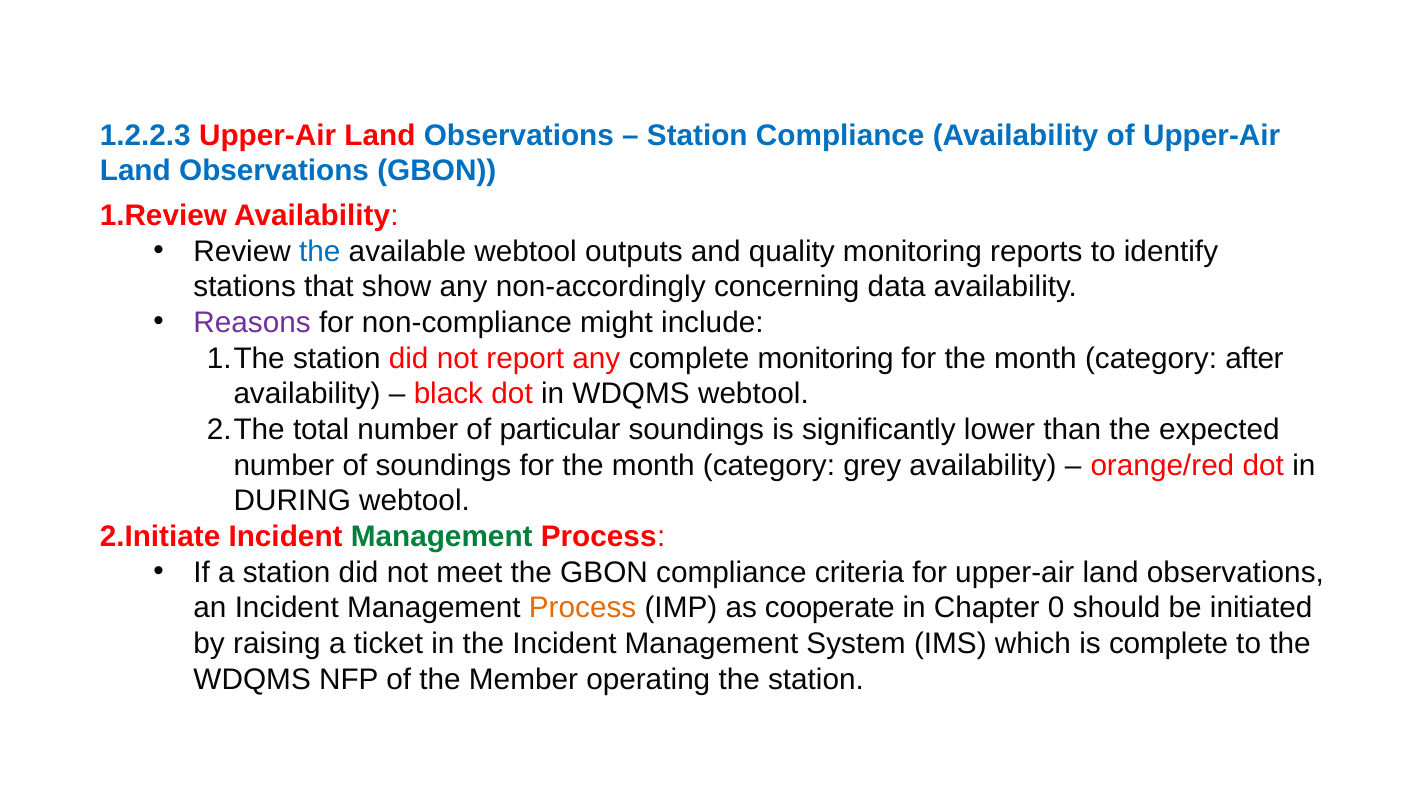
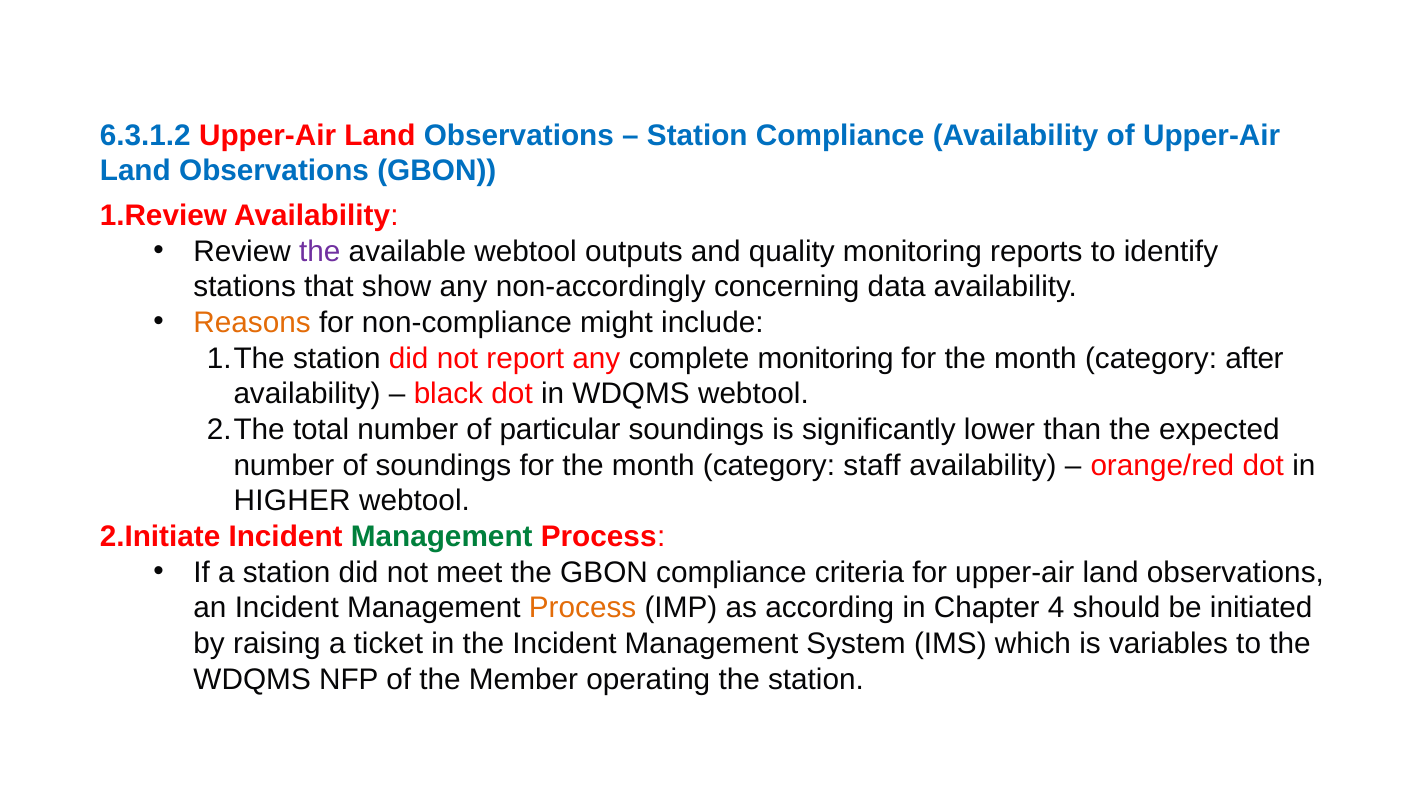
1.2.2.3: 1.2.2.3 -> 6.3.1.2 (145, 135)
the colour: blue -> purple (320, 251)
Reasons colour: purple -> orange (252, 323)
grey: grey -> staff (872, 465)
DURING: DURING -> HIGHER (292, 501)
cooperate: cooperate -> according (830, 608)
0: 0 -> 4 (1056, 608)
is complete: complete -> variables (1169, 644)
